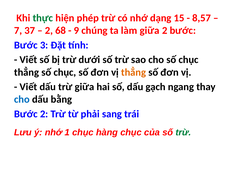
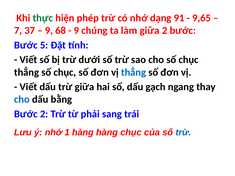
15: 15 -> 91 (179, 18)
8,57: 8,57 -> 9,65 (202, 18)
2: 2 -> 9 (49, 31)
3: 3 -> 5 (44, 45)
thẳng colour: orange -> blue (134, 72)
1 chục: chục -> hàng (83, 133)
trừ colour: green -> blue (183, 133)
